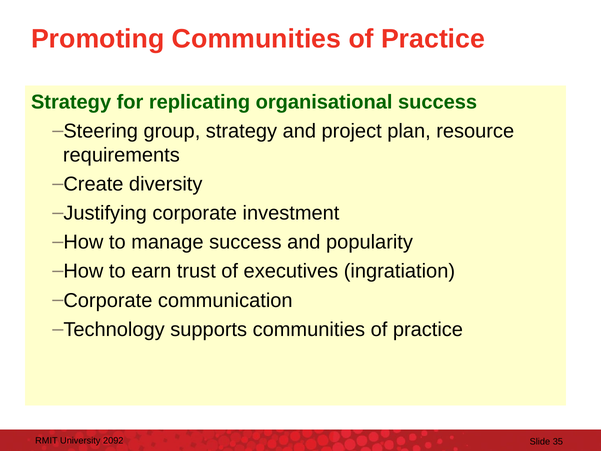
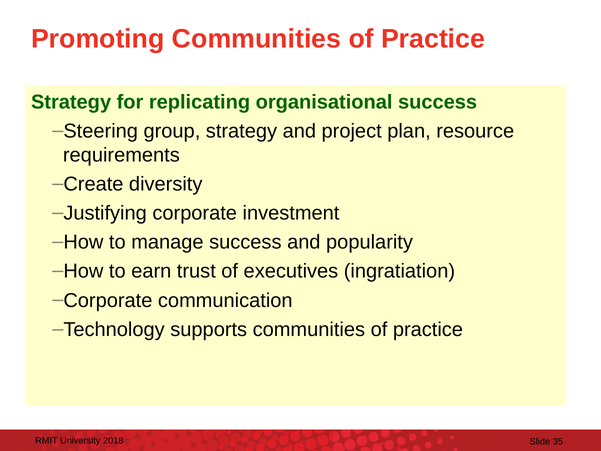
2092: 2092 -> 2018 (113, 441)
